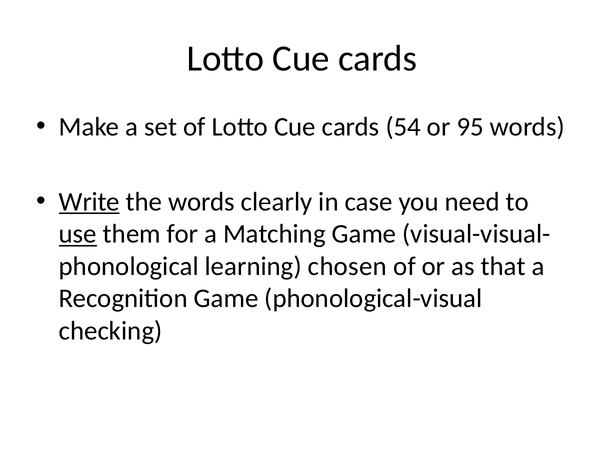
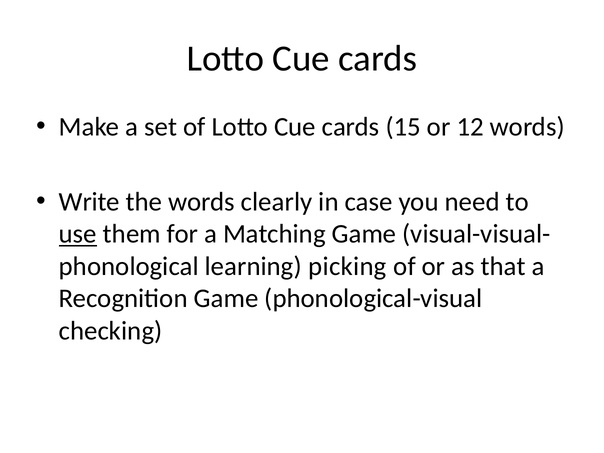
54: 54 -> 15 (403, 127)
95: 95 -> 12 (470, 127)
Write underline: present -> none (89, 202)
chosen: chosen -> picking (347, 266)
